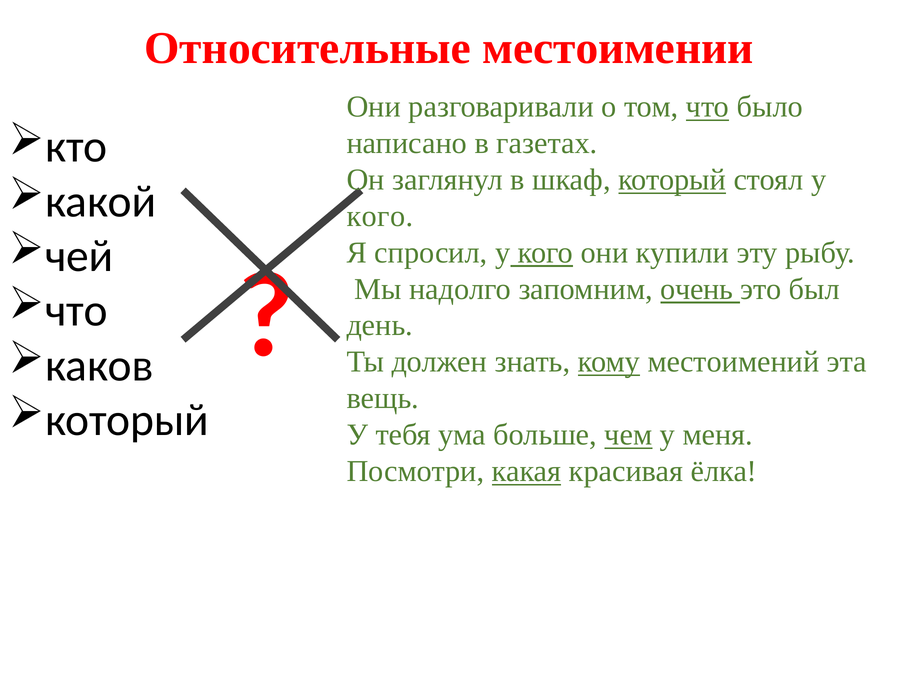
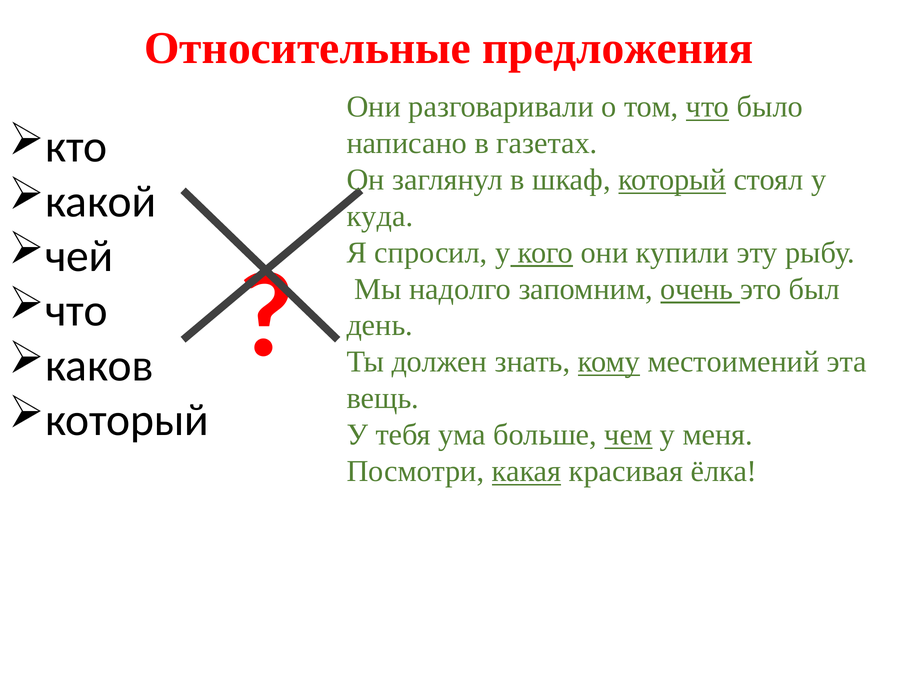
местоимении: местоимении -> предложения (618, 48)
кого: кого -> куда (380, 216)
